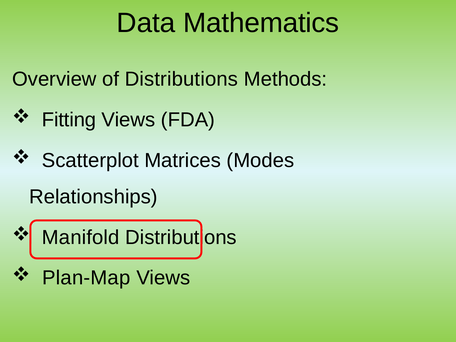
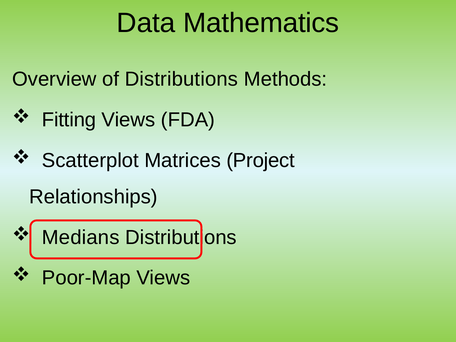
Modes: Modes -> Project (261, 160)
Manifold: Manifold -> Medians (81, 237)
Plan-Map: Plan-Map -> Poor-Map (86, 278)
